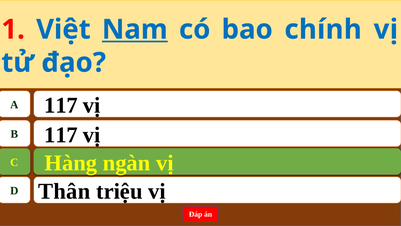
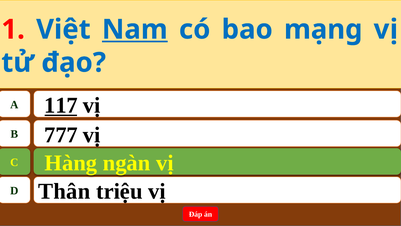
chính: chính -> mạng (323, 29)
117 underline: none -> present (61, 105)
B 117: 117 -> 777 (61, 135)
